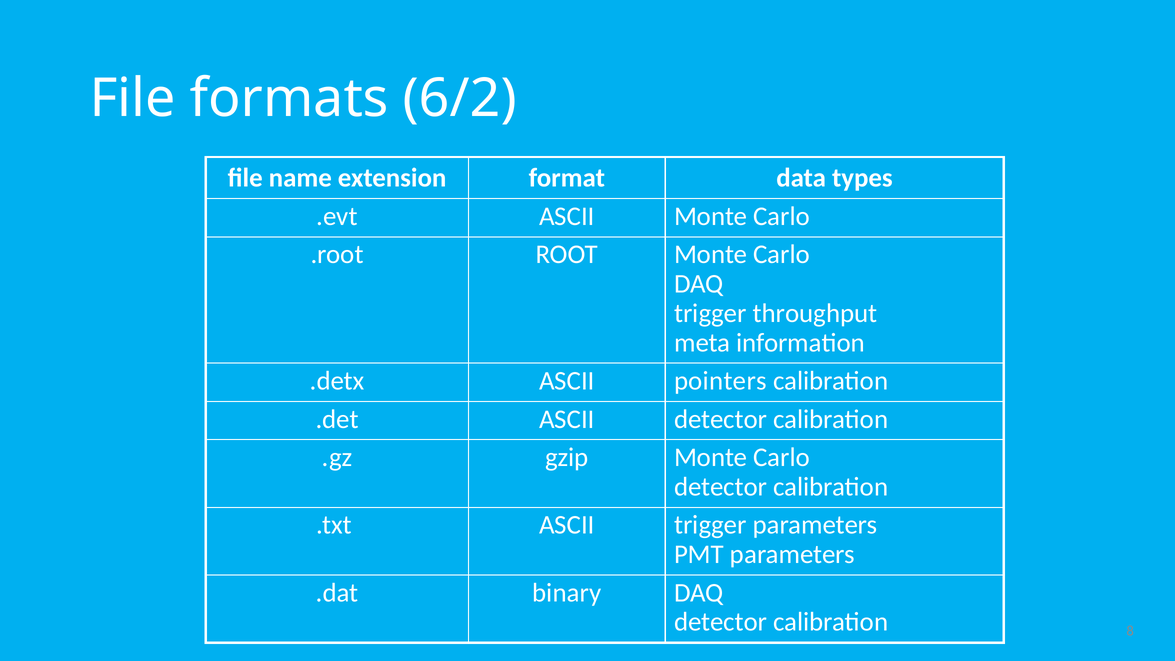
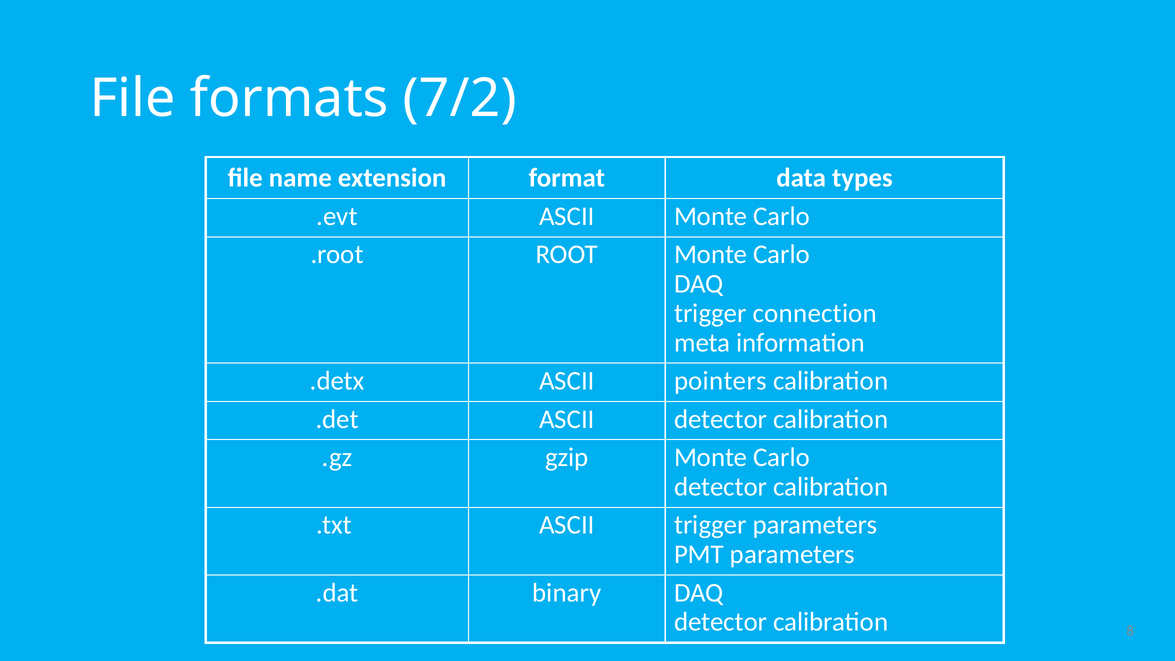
6/2: 6/2 -> 7/2 (460, 99)
throughput: throughput -> connection (815, 313)
